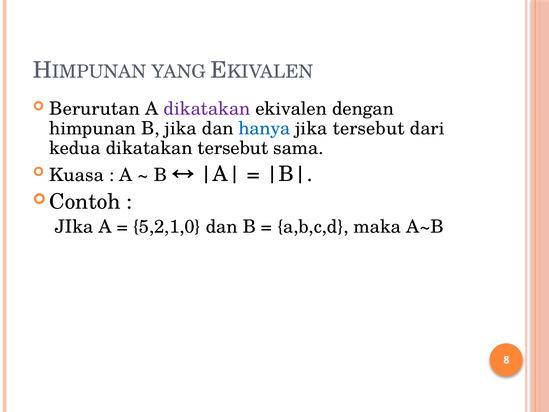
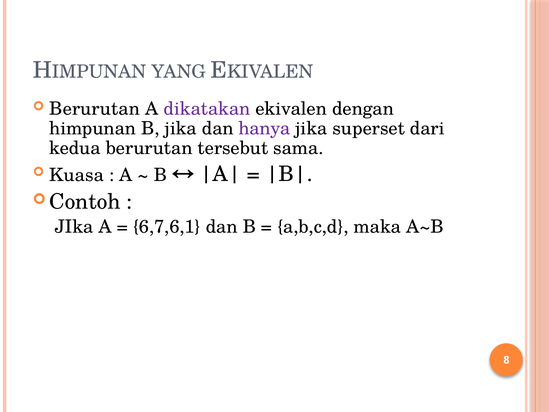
hanya colour: blue -> purple (265, 128)
jika tersebut: tersebut -> superset (369, 128)
kedua dikatakan: dikatakan -> berurutan (149, 148)
5,2,1,0: 5,2,1,0 -> 6,7,6,1 (167, 227)
